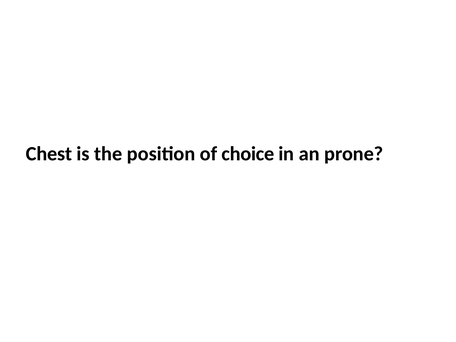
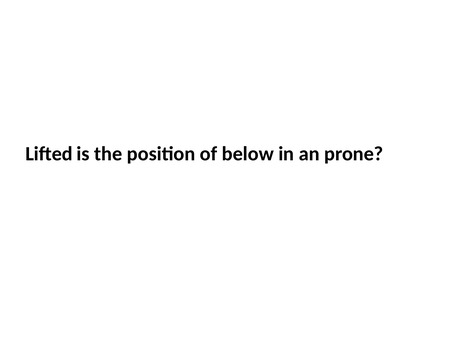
Chest: Chest -> Lifted (49, 154)
choice: choice -> below (248, 154)
